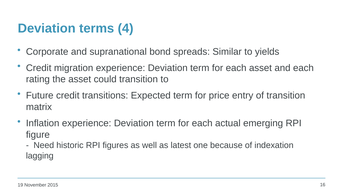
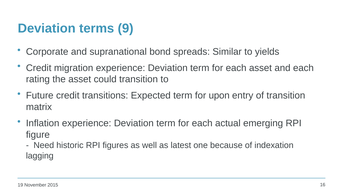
4: 4 -> 9 (126, 28)
price: price -> upon (219, 95)
